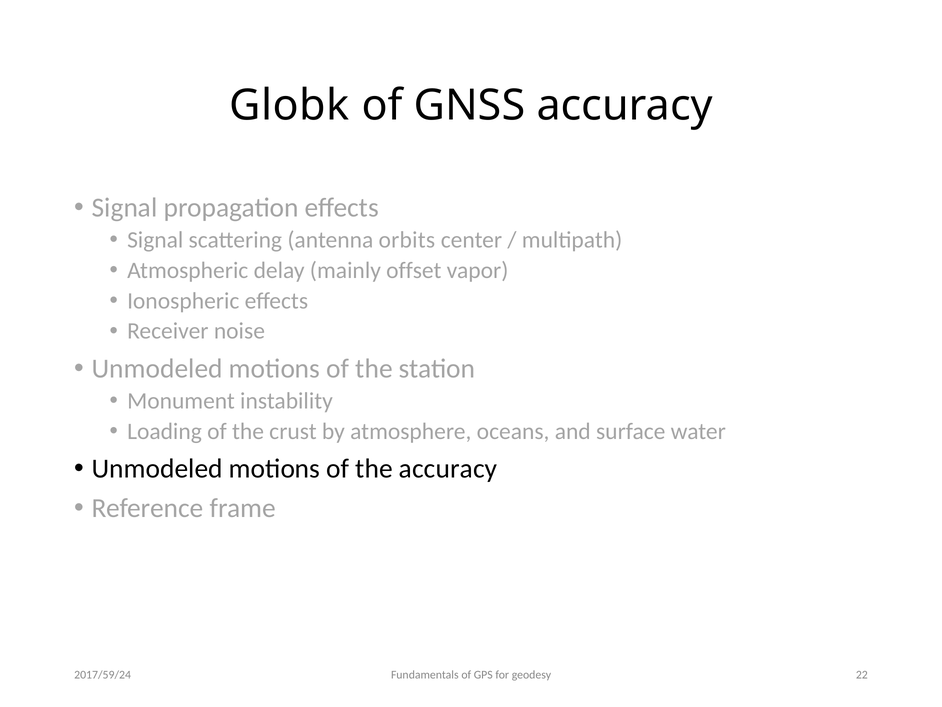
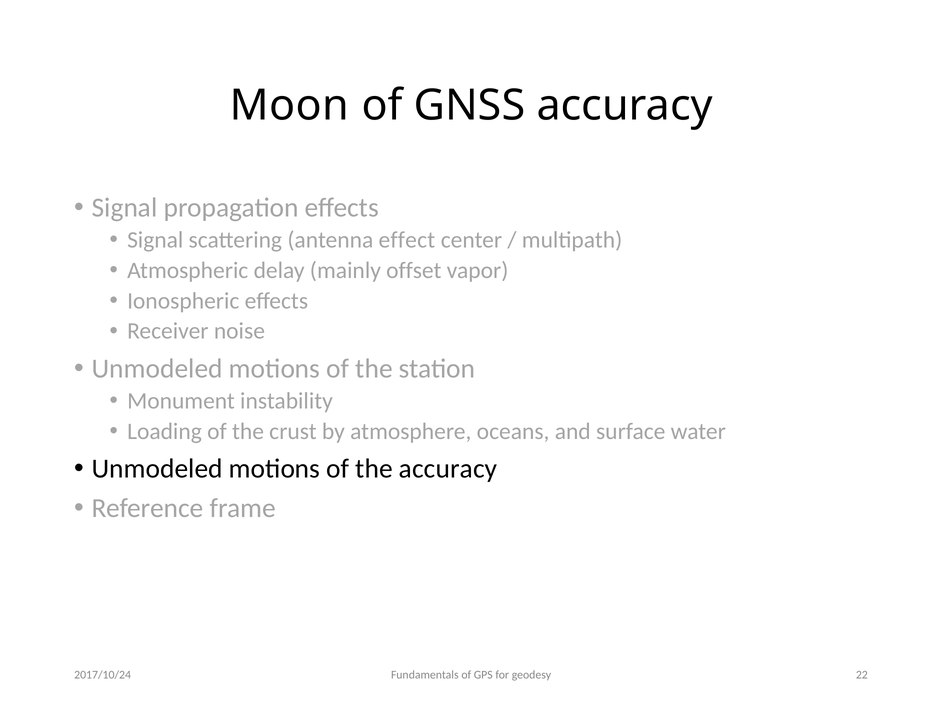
Globk: Globk -> Moon (289, 106)
orbits: orbits -> effect (407, 240)
2017/59/24: 2017/59/24 -> 2017/10/24 (103, 674)
